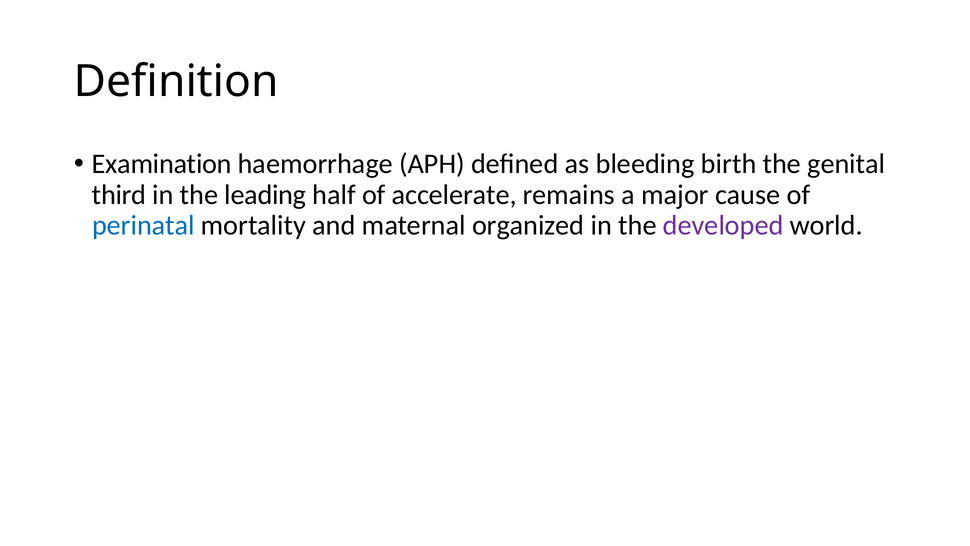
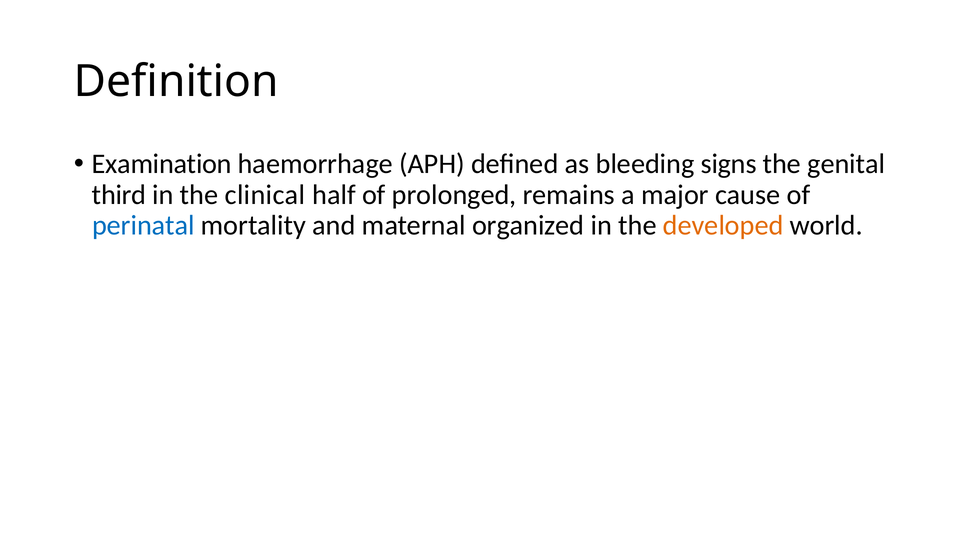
birth: birth -> signs (729, 164)
leading: leading -> clinical (265, 195)
accelerate: accelerate -> prolonged (454, 195)
developed colour: purple -> orange (723, 225)
